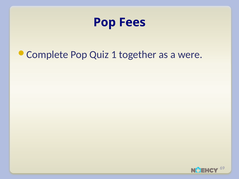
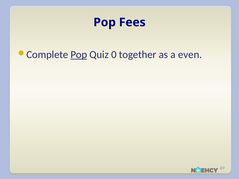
Pop underline: none -> present (79, 55)
1: 1 -> 0 (114, 55)
were: were -> even (190, 55)
